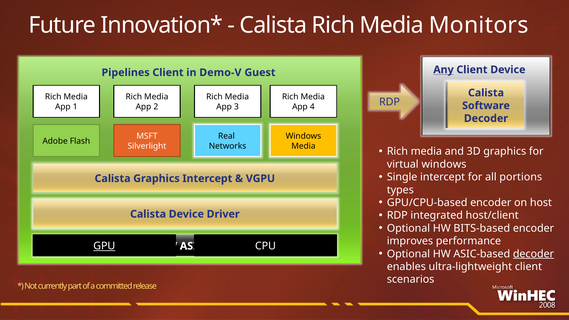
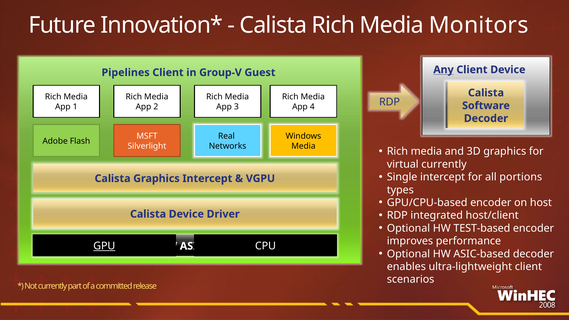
Demo-V: Demo-V -> Group-V (220, 73)
virtual windows: windows -> currently (444, 164)
BITS-based: BITS-based -> TEST-based (482, 228)
decoder underline: present -> none (533, 254)
